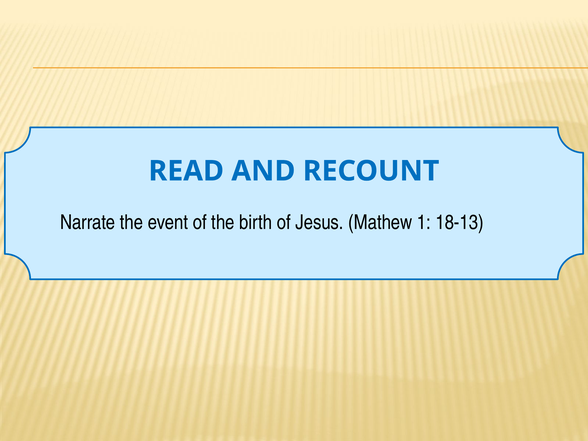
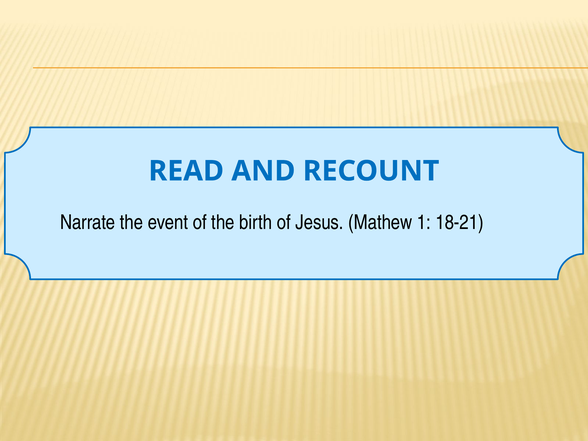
18-13: 18-13 -> 18-21 (460, 222)
